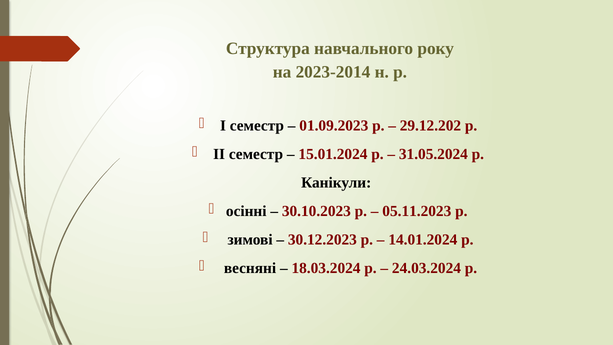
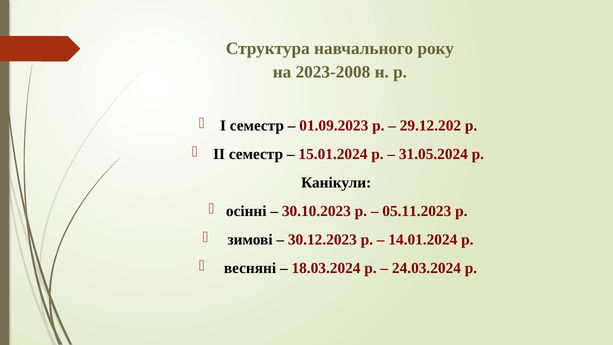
2023-2014: 2023-2014 -> 2023-2008 (333, 72)
